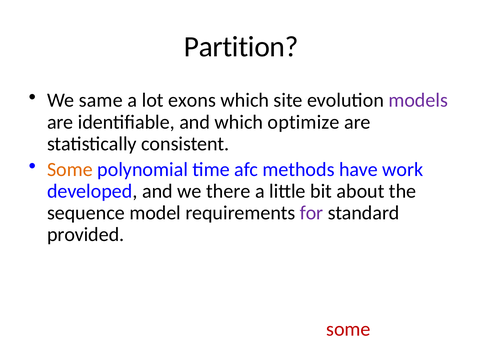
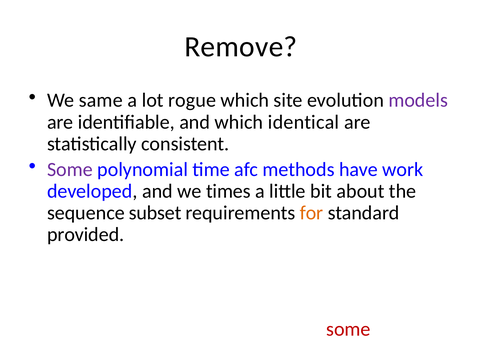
Partition: Partition -> Remove (241, 47)
exons: exons -> rogue (192, 100)
optimize: optimize -> identical (304, 122)
Some colour: orange -> purple (70, 169)
there: there -> times (228, 191)
model: model -> subset (155, 213)
for colour: purple -> orange (312, 213)
